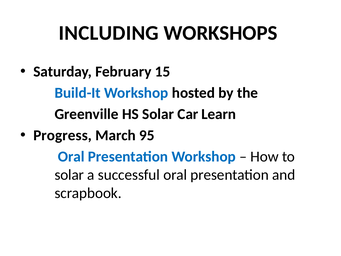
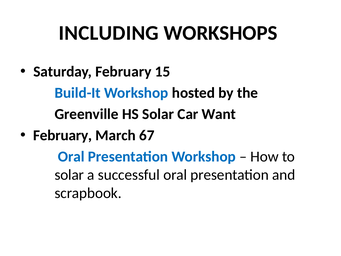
Learn: Learn -> Want (219, 114)
Progress: Progress -> February (63, 135)
95: 95 -> 67 (147, 135)
